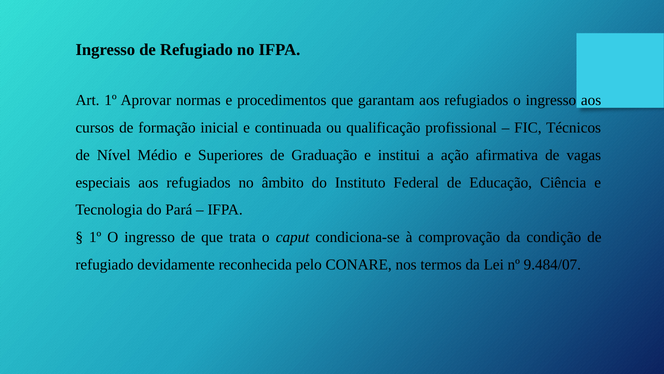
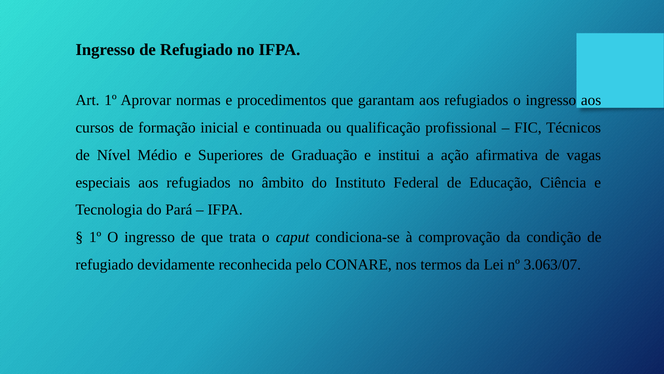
9.484/07: 9.484/07 -> 3.063/07 (552, 264)
